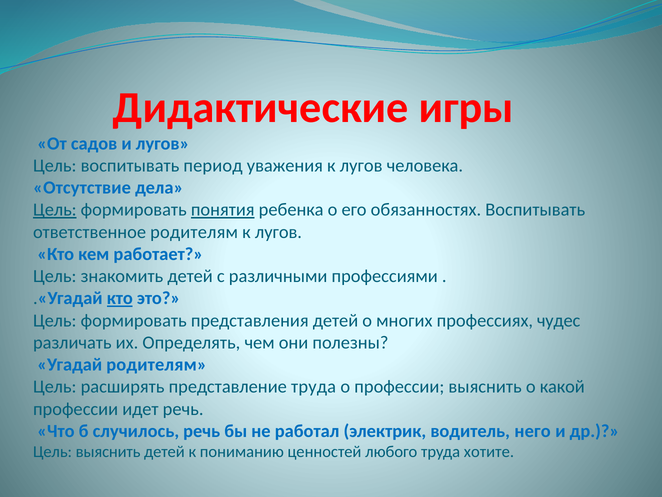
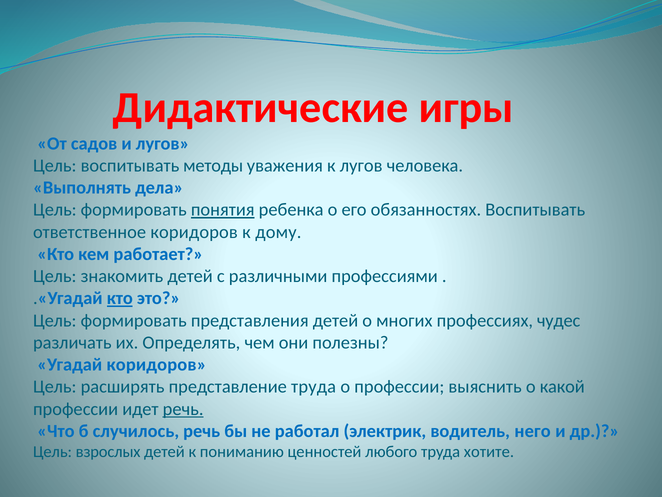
период: период -> методы (213, 165)
Отсутствие: Отсутствие -> Выполнять (82, 188)
Цель underline: present -> none (55, 210)
ответственное родителям: родителям -> коридоров (194, 232)
лугов: лугов -> дому (278, 232)
Угадай родителям: родителям -> коридоров (157, 364)
речь underline: none -> present (183, 409)
Цель выяснить: выяснить -> взрослых (108, 452)
